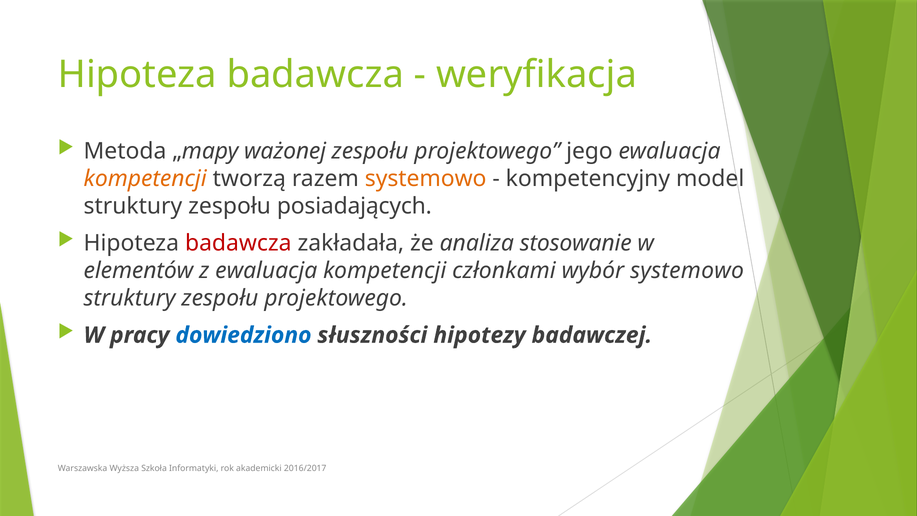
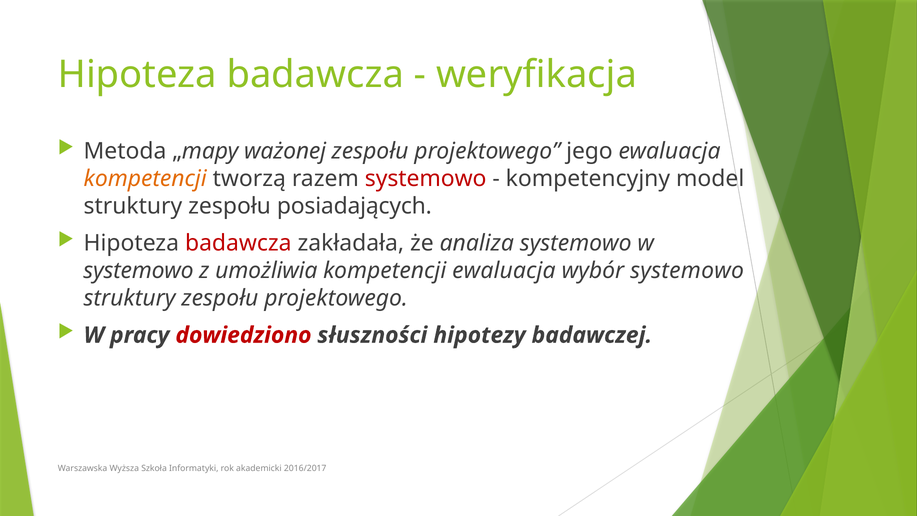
systemowo colour: orange -> red (426, 178)
analiza stosowanie: stosowanie -> systemowo (576, 243)
elementów: elementów -> systemowo (138, 271)
z ewaluacja: ewaluacja -> umożliwia (266, 271)
kompetencji członkami: członkami -> ewaluacja (504, 271)
dowiedziono colour: blue -> red (243, 335)
